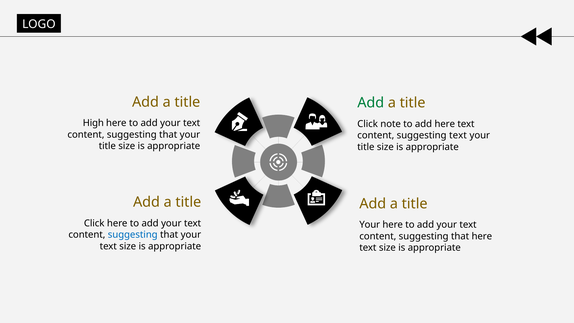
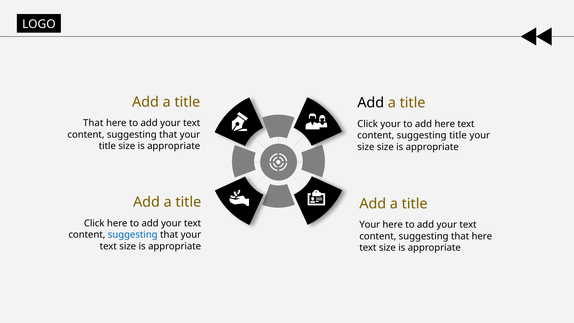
Add colour: green -> black (371, 103)
High: High -> That (93, 123)
Click note: note -> your (391, 124)
suggesting text: text -> title (458, 135)
title: title -> size (366, 147)
